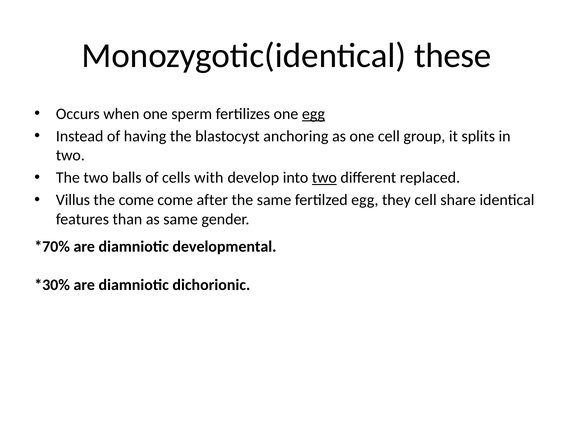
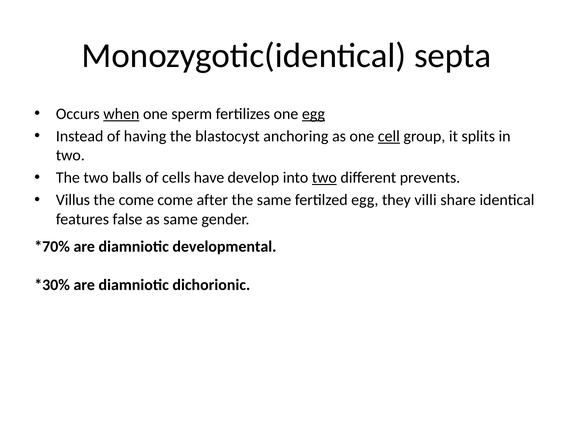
these: these -> septa (453, 55)
when underline: none -> present (121, 114)
cell underline: none -> present (389, 136)
with: with -> have (209, 178)
replaced: replaced -> prevents (430, 178)
they cell: cell -> villi (426, 200)
than: than -> false (127, 219)
